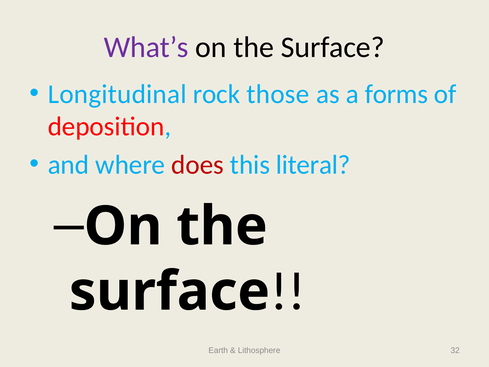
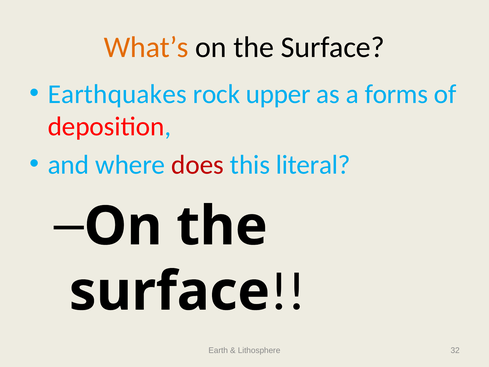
What’s colour: purple -> orange (146, 47)
Longitudinal: Longitudinal -> Earthquakes (117, 94)
those: those -> upper (278, 94)
